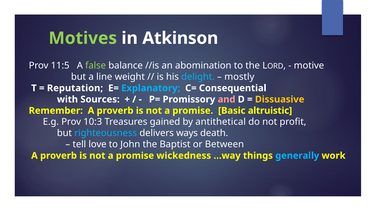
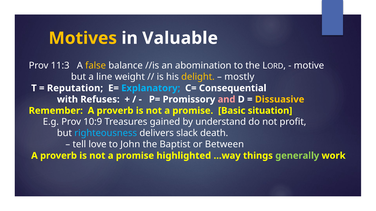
Motives colour: light green -> yellow (83, 38)
Atkinson: Atkinson -> Valuable (180, 38)
11:5: 11:5 -> 11:3 (60, 66)
false colour: light green -> yellow (96, 66)
delight colour: light blue -> yellow (198, 77)
Sources: Sources -> Refuses (100, 100)
altruistic: altruistic -> situation (270, 111)
10:3: 10:3 -> 10:9 (93, 122)
antithetical: antithetical -> understand (221, 122)
ways: ways -> slack (187, 133)
wickedness: wickedness -> highlighted (184, 156)
generally colour: light blue -> light green (297, 156)
